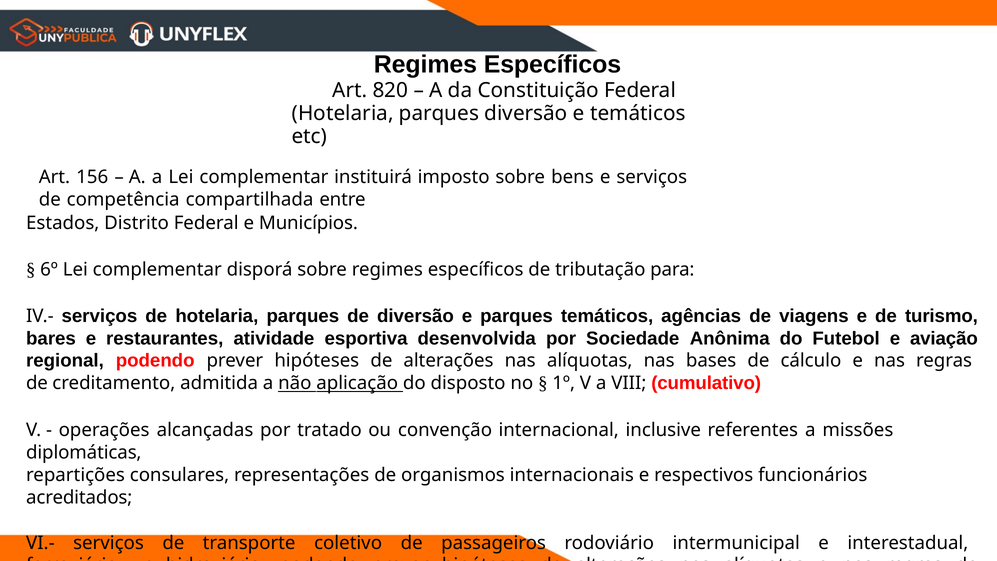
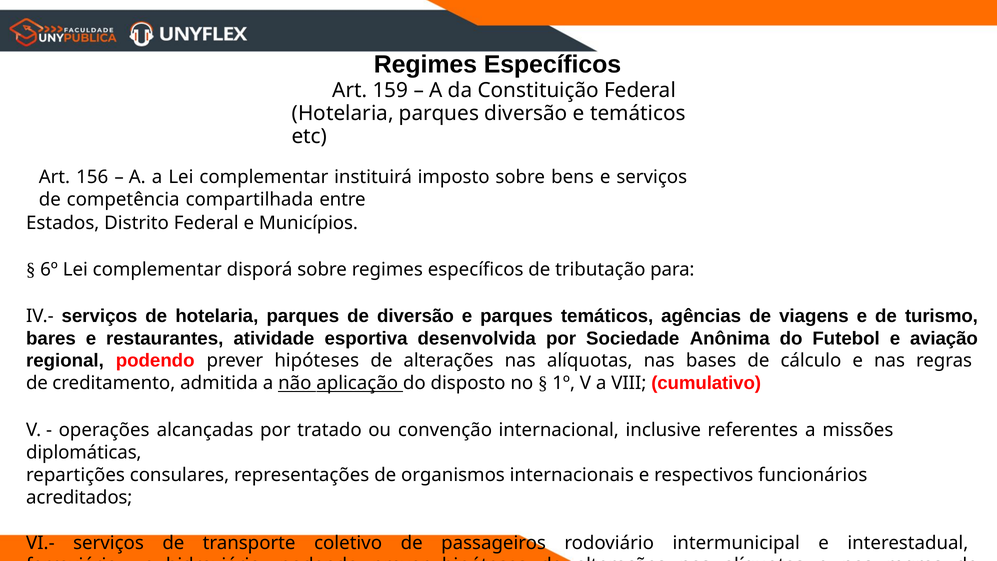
820: 820 -> 159 (390, 90)
